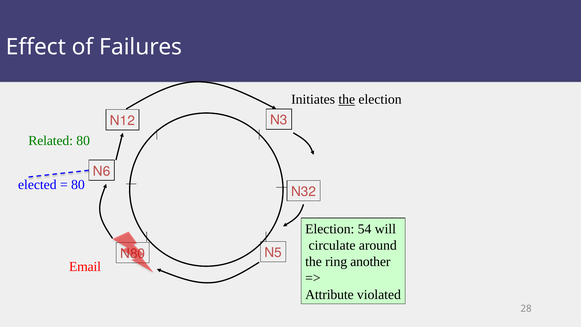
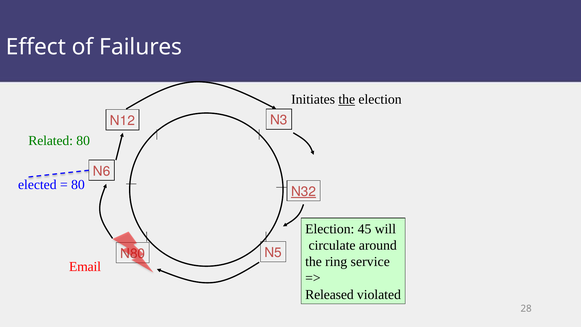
N32 underline: none -> present (304, 192)
54: 54 -> 45 (365, 229)
another: another -> service (370, 262)
Attribute: Attribute -> Released (329, 295)
